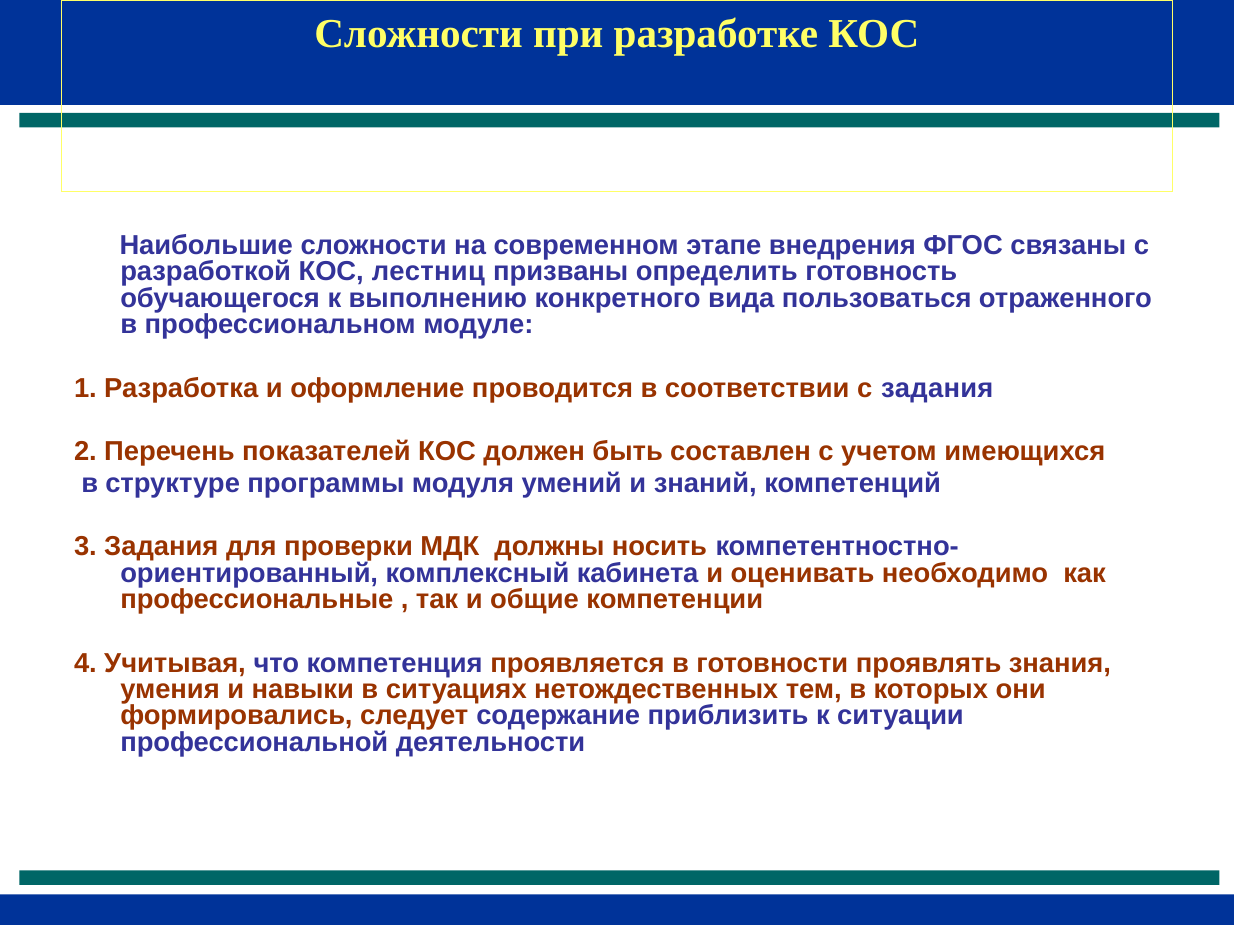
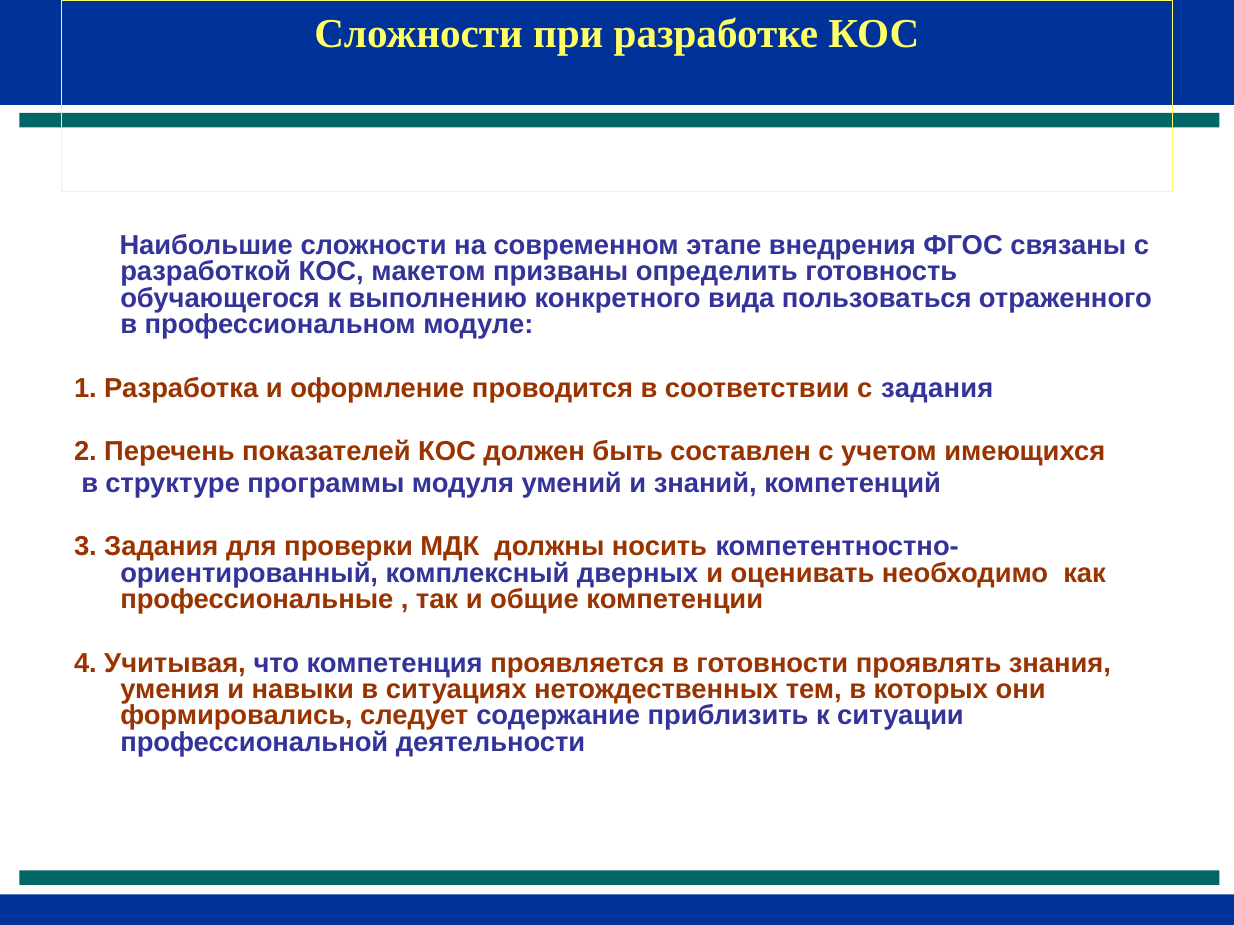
лестниц: лестниц -> макетом (429, 272)
кабинета: кабинета -> дверных (638, 574)
